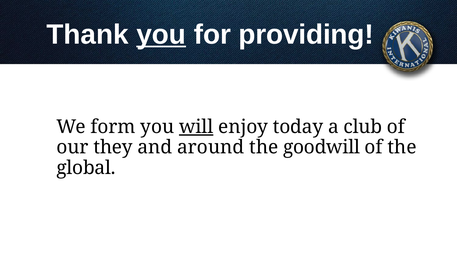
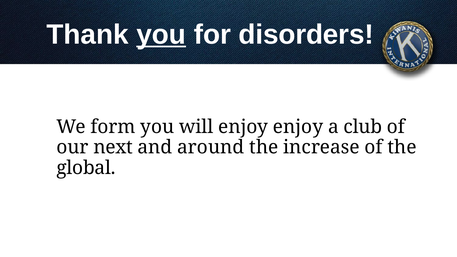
providing: providing -> disorders (306, 35)
will underline: present -> none (196, 127)
enjoy today: today -> enjoy (298, 127)
they: they -> next (113, 147)
goodwill: goodwill -> increase (321, 147)
